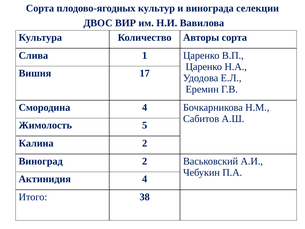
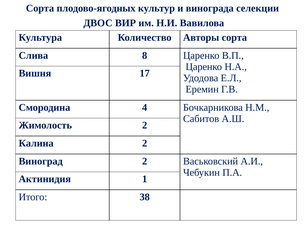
1: 1 -> 8 (145, 55)
Жимолость 5: 5 -> 2 (145, 125)
Актинидия 4: 4 -> 1 (145, 179)
